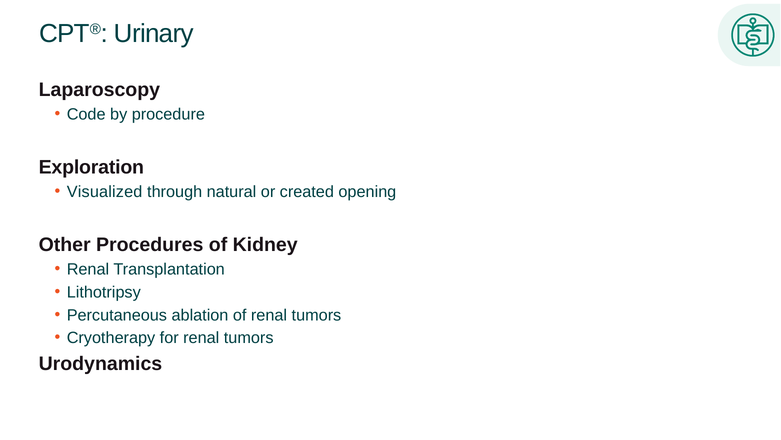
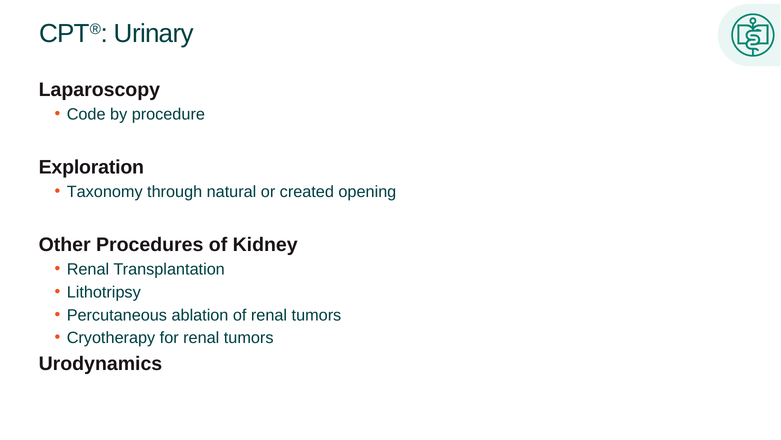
Visualized: Visualized -> Taxonomy (105, 192)
